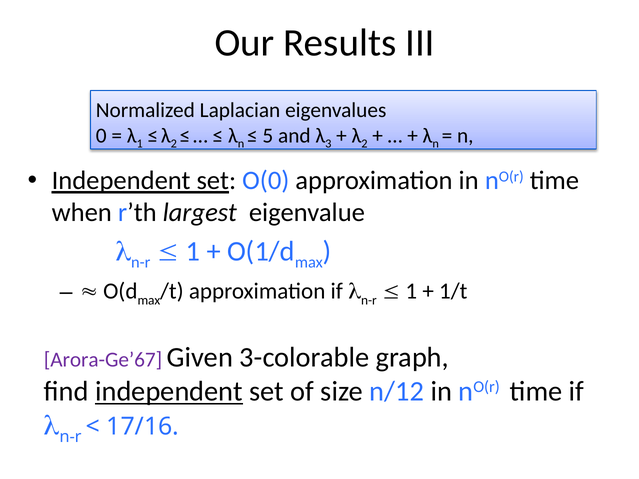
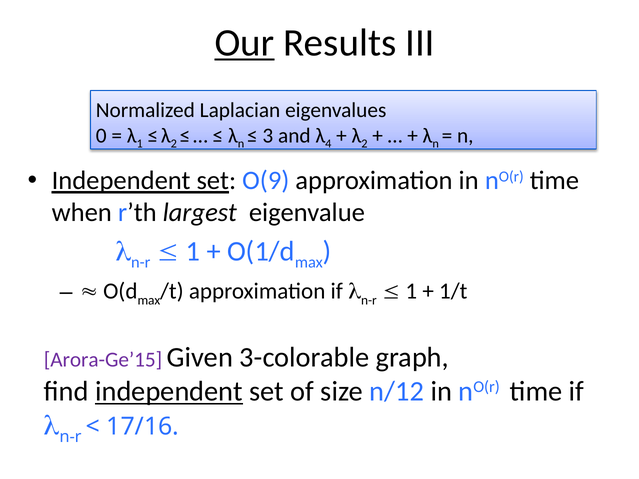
Our underline: none -> present (245, 43)
5: 5 -> 3 (268, 136)
3: 3 -> 4 (328, 144)
O(0: O(0 -> O(9 (266, 181)
Arora-Ge’67: Arora-Ge’67 -> Arora-Ge’15 (103, 360)
